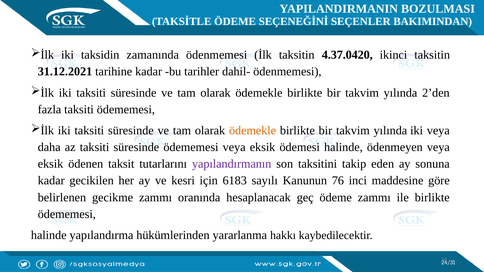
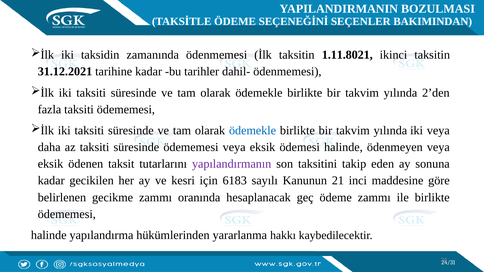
4.37.0420: 4.37.0420 -> 1.11.8021 (347, 55)
ödemekle colour: orange -> blue (253, 131)
76: 76 -> 21 (338, 181)
